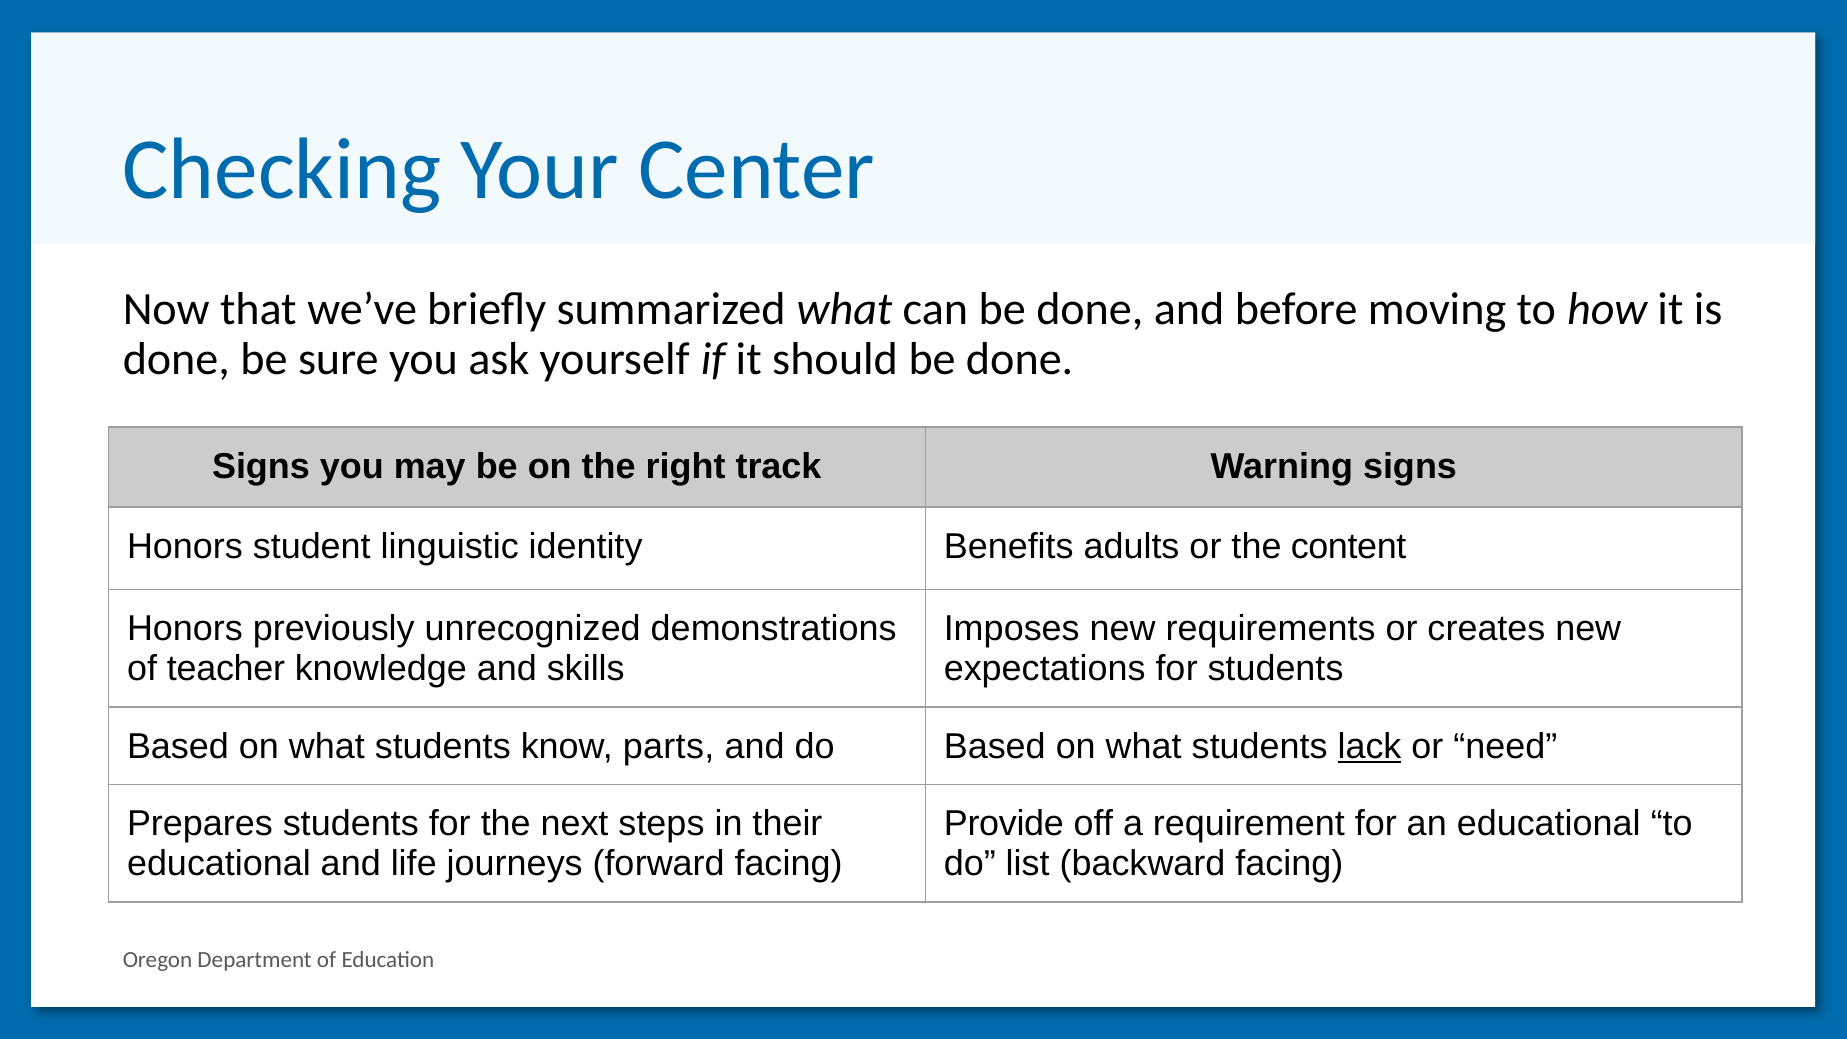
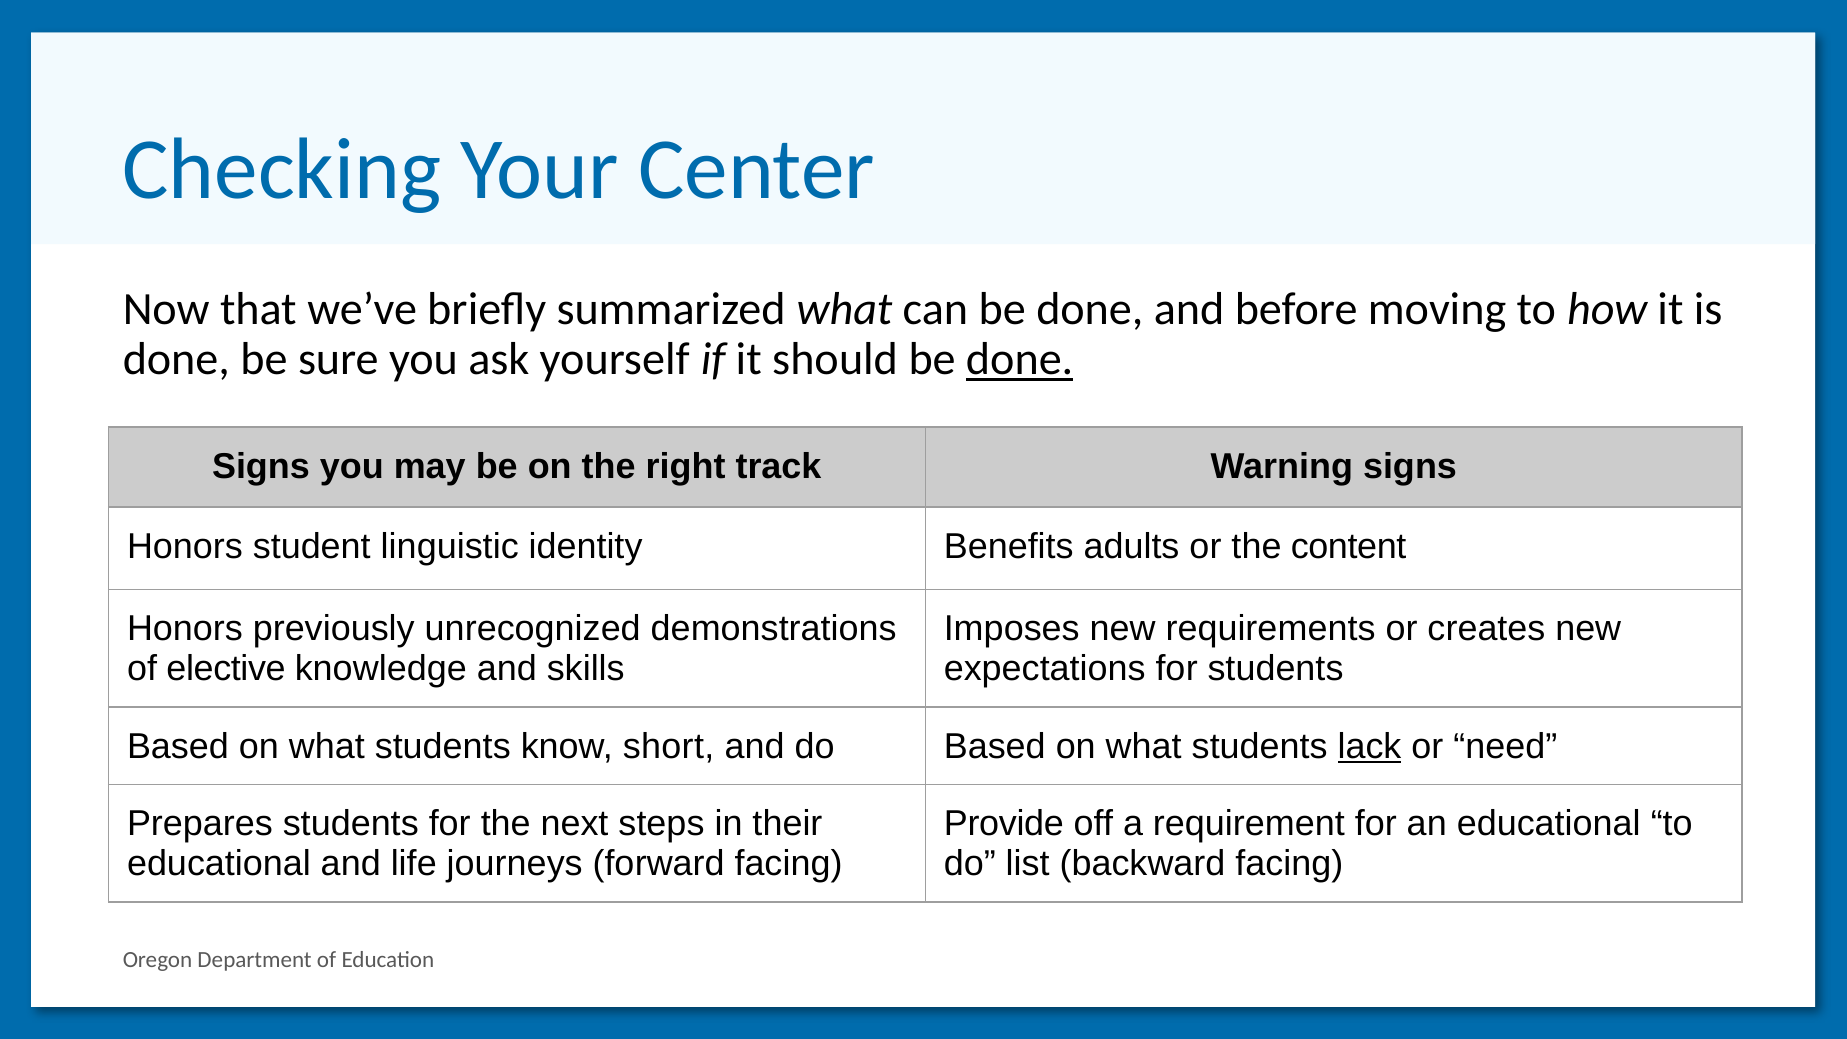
done underline: none -> present (1020, 360)
teacher: teacher -> elective (226, 669)
parts: parts -> short (669, 746)
